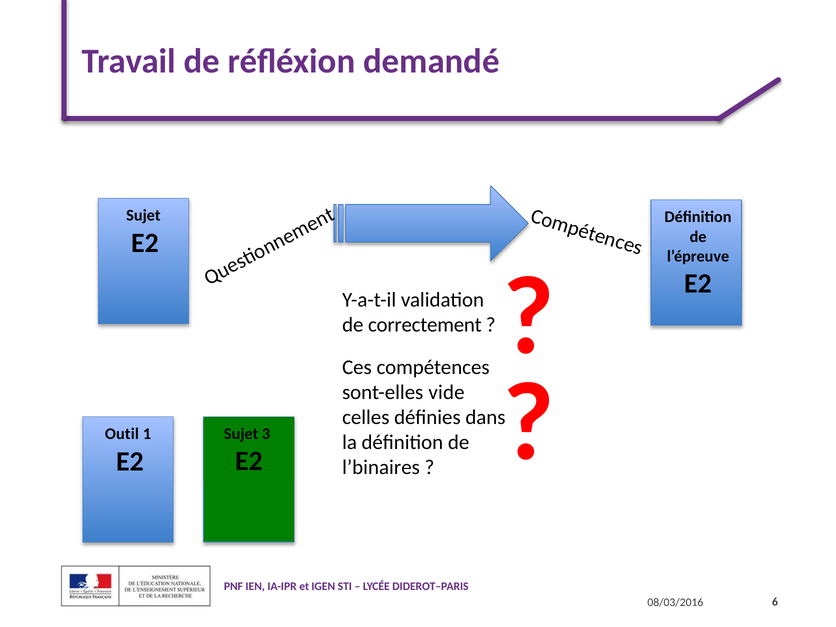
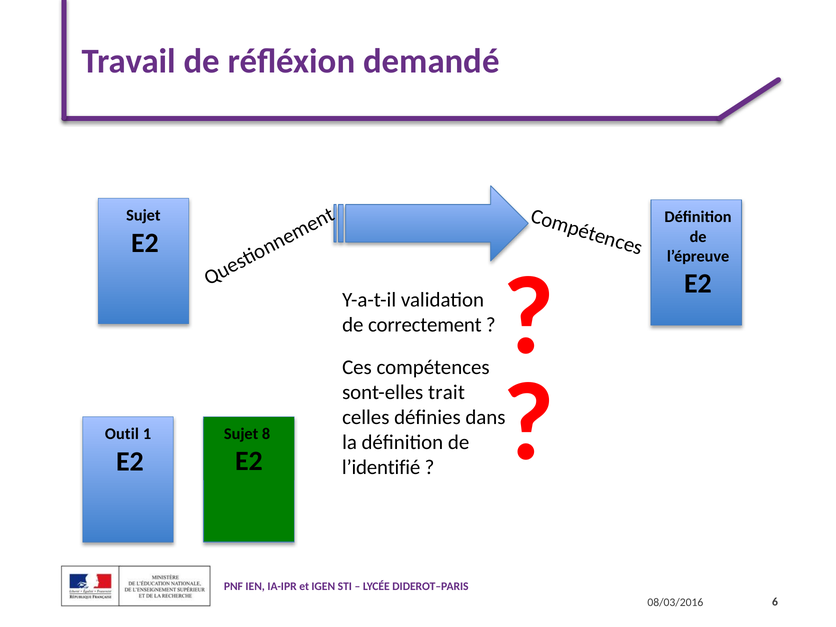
vide: vide -> trait (447, 392)
3: 3 -> 8 (266, 434)
l’binaires: l’binaires -> l’identifié (381, 468)
